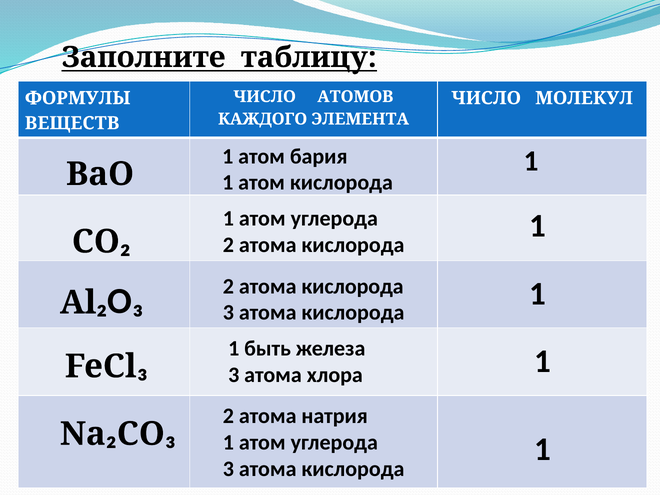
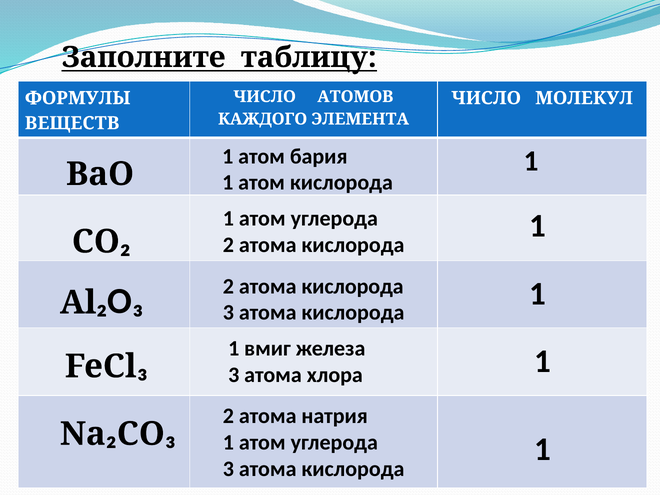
быть: быть -> вмиг (268, 349)
